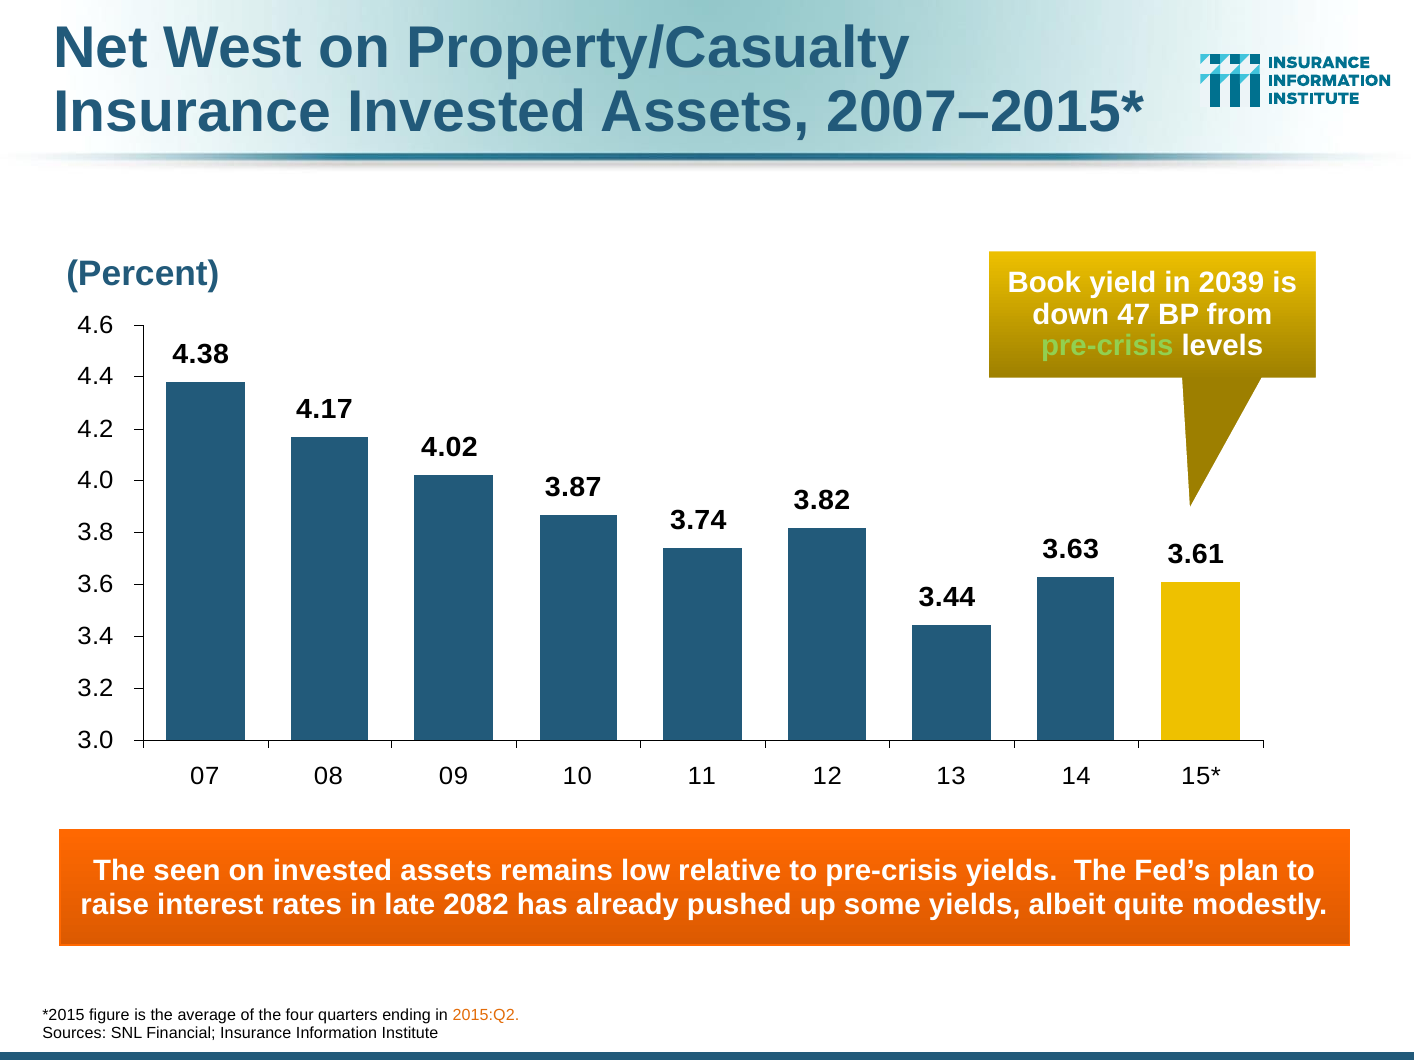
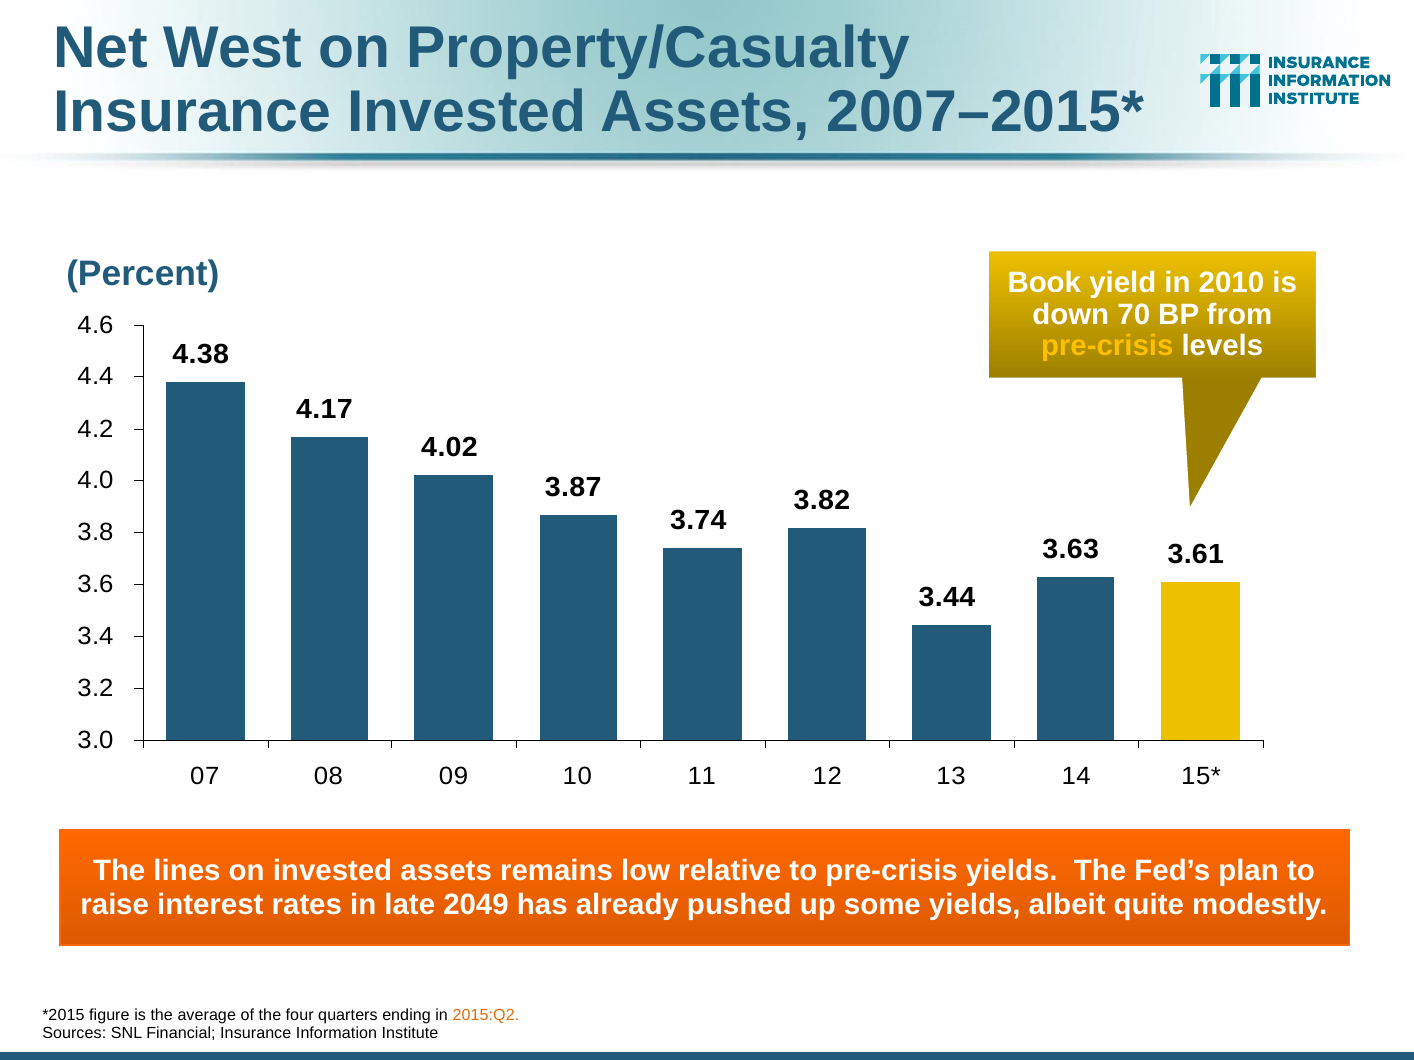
2039: 2039 -> 2010 (1231, 283)
47: 47 -> 70 (1134, 314)
pre-crisis colour: light green -> yellow (1107, 346)
seen: seen -> lines (187, 871)
2082: 2082 -> 2049 (476, 905)
